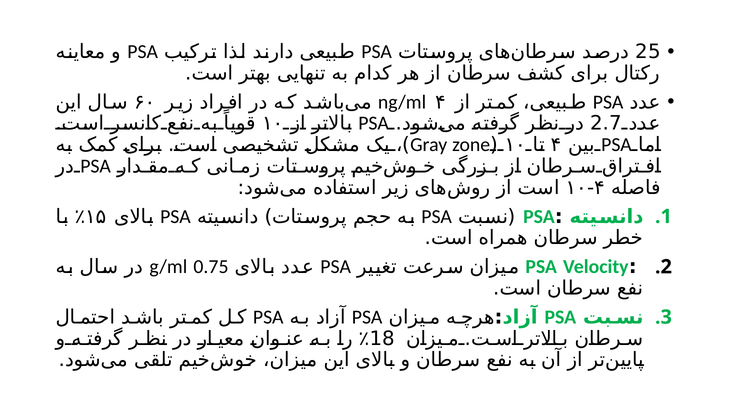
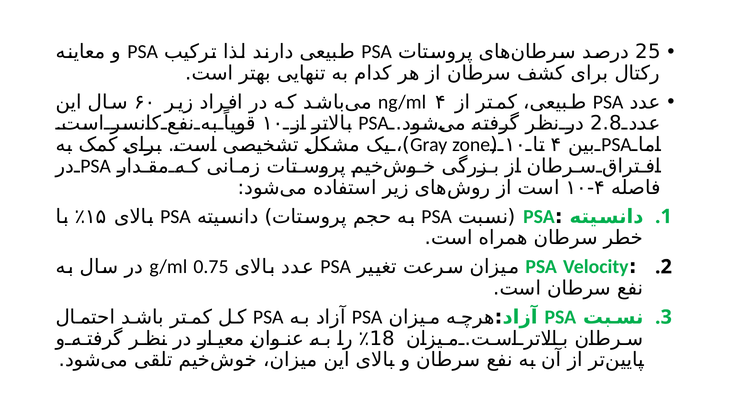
2.7: 2.7 -> 2.8 (606, 123)
